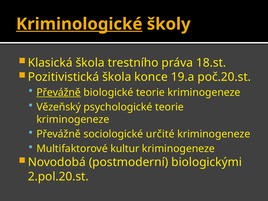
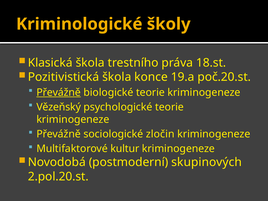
Kriminologické underline: present -> none (79, 24)
určité: určité -> zločin (160, 134)
biologickými: biologickými -> skupinových (207, 162)
